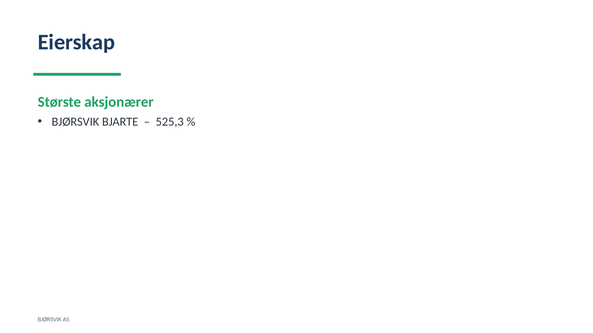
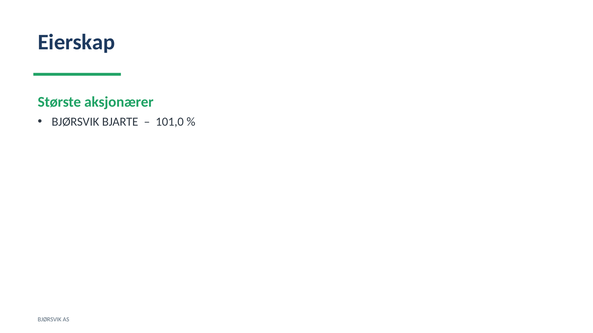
525,3: 525,3 -> 101,0 (170, 122)
